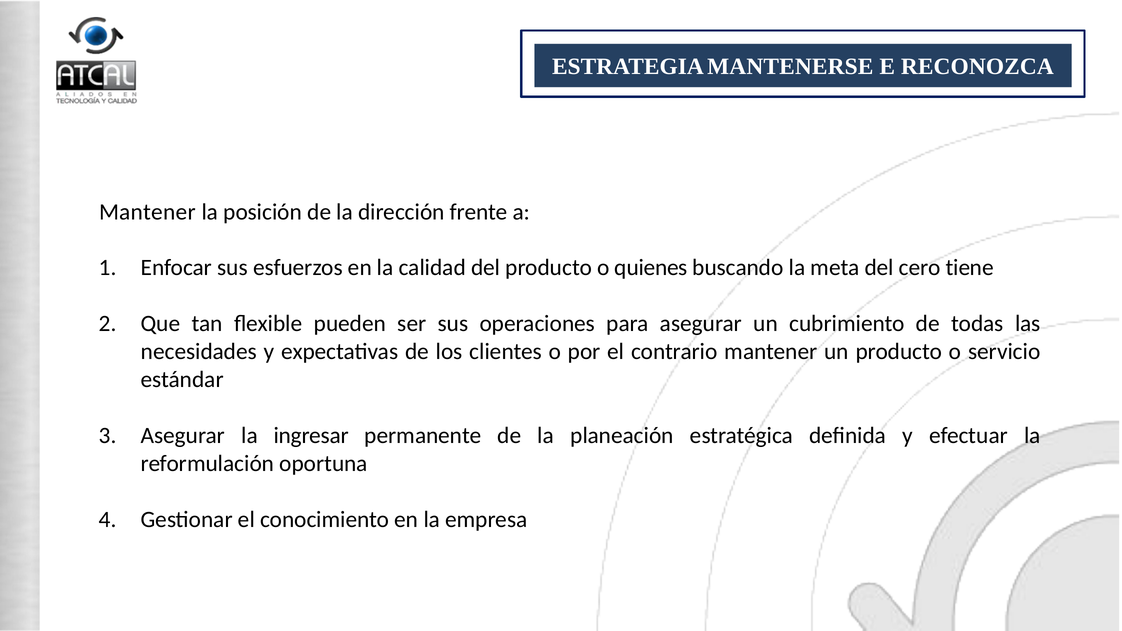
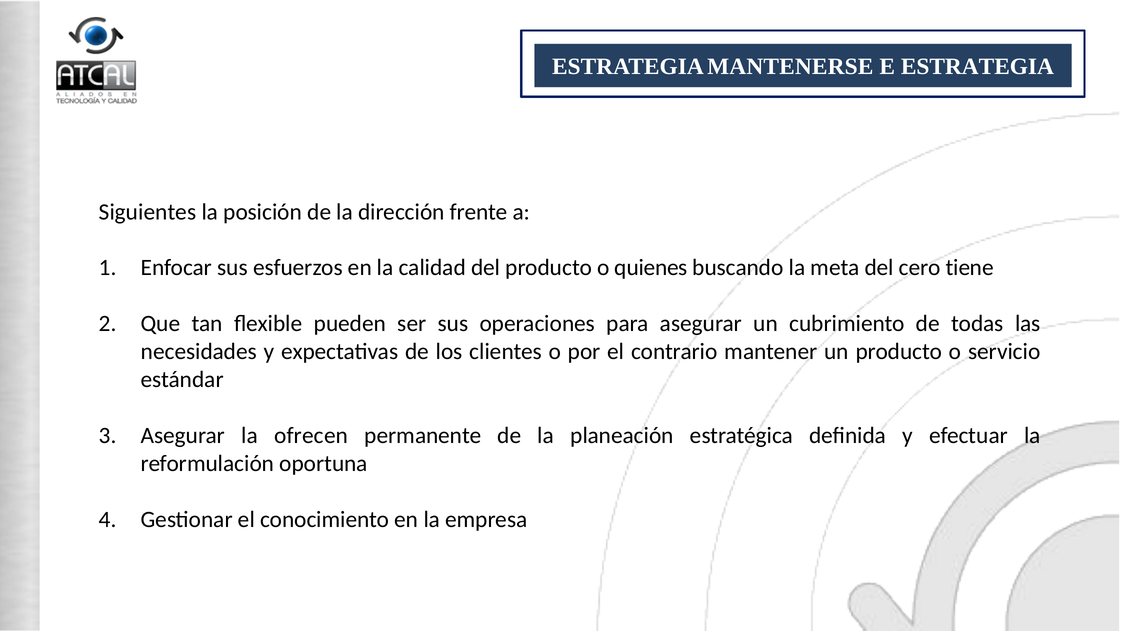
E RECONOZCA: RECONOZCA -> ESTRATEGIA (977, 67)
Mantener: Mantener -> Siguientes (148, 212)
ingresar: ingresar -> ofrecen (311, 436)
